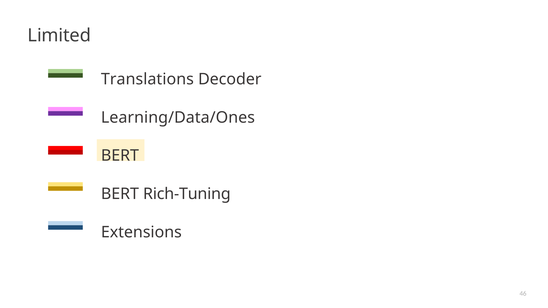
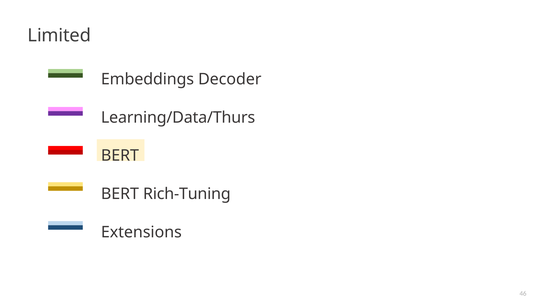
Translations: Translations -> Embeddings (147, 79)
Learning/Data/Ones: Learning/Data/Ones -> Learning/Data/Thurs (178, 117)
